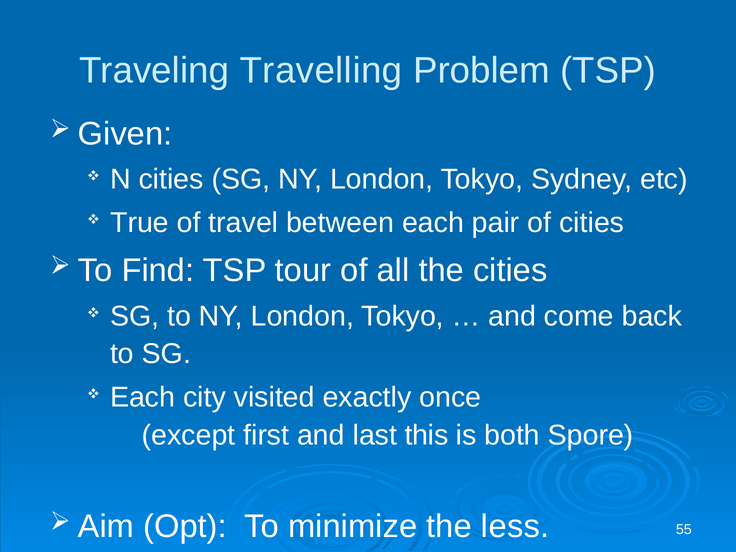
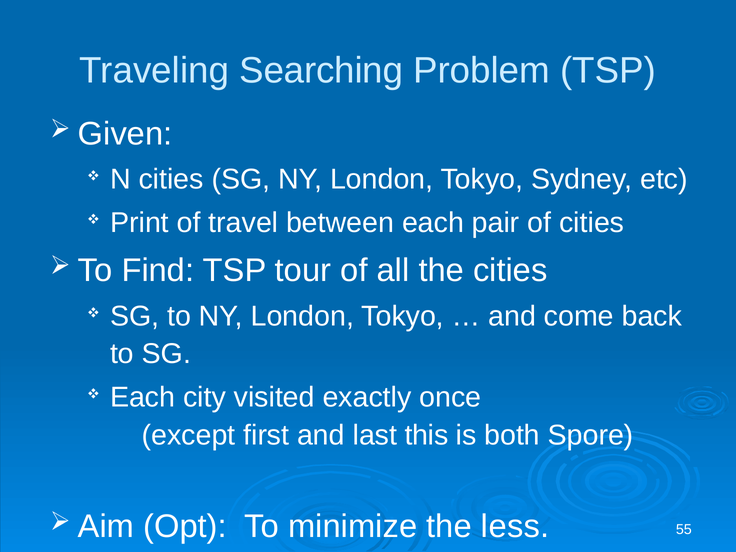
Travelling: Travelling -> Searching (321, 71)
True: True -> Print (139, 223)
